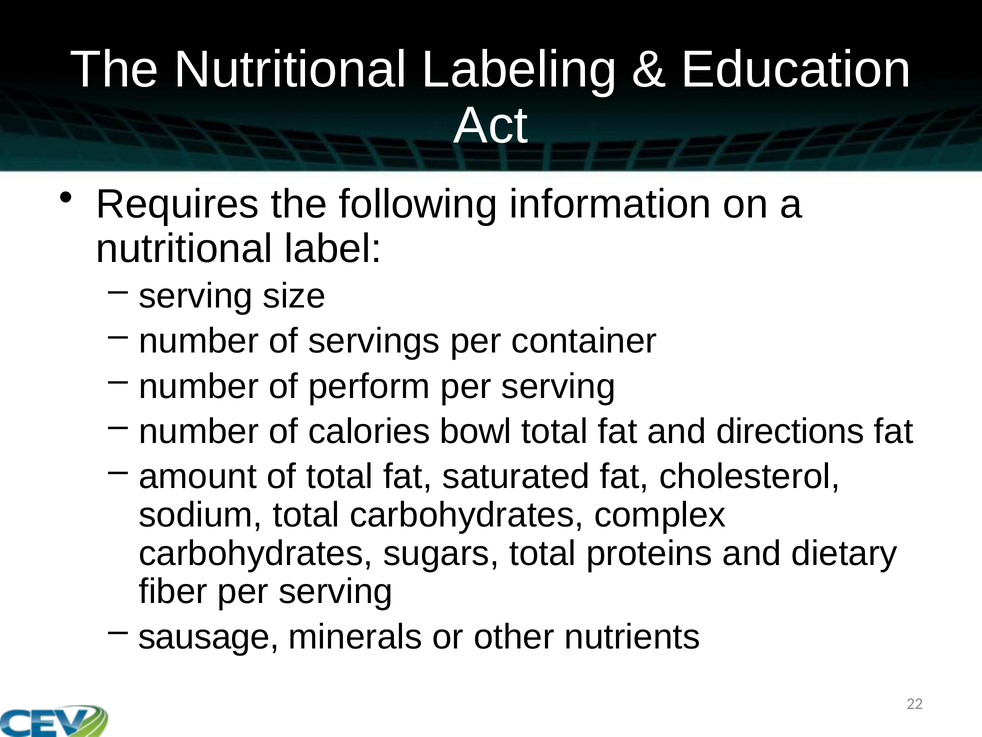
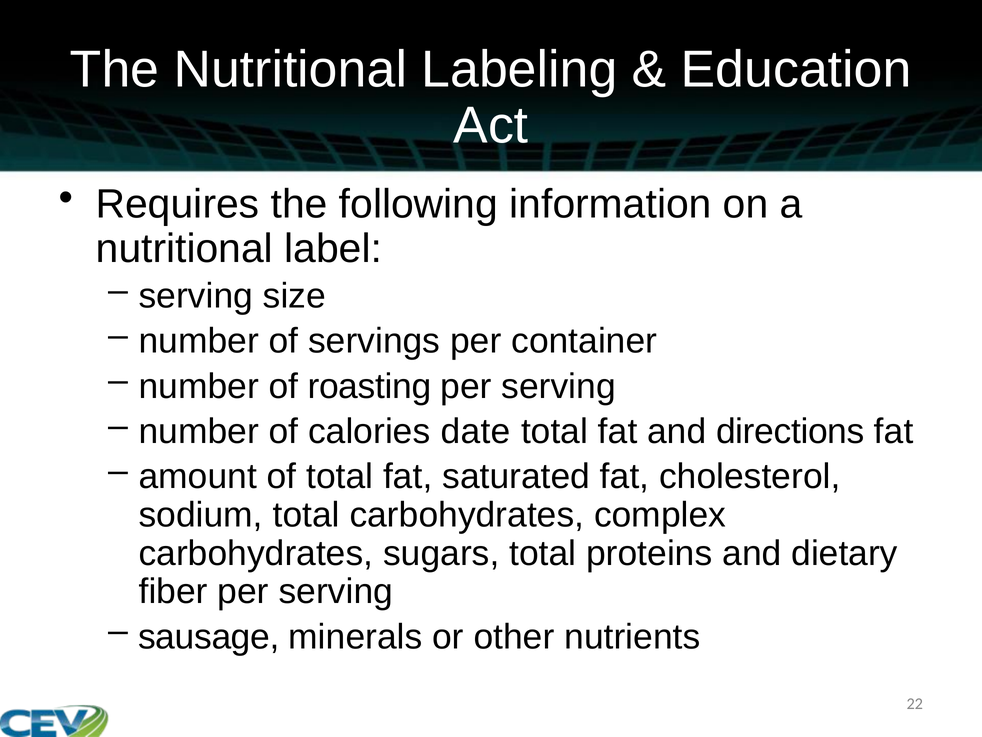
perform: perform -> roasting (369, 386)
bowl: bowl -> date (476, 431)
